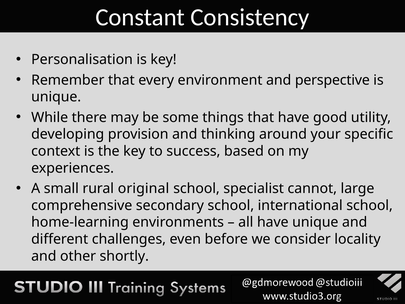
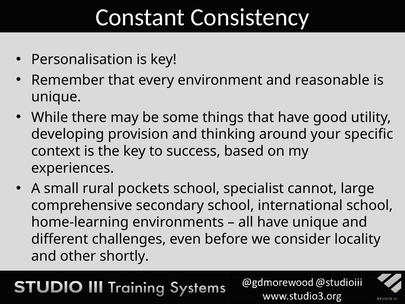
perspective: perspective -> reasonable (332, 80)
original: original -> pockets (144, 188)
